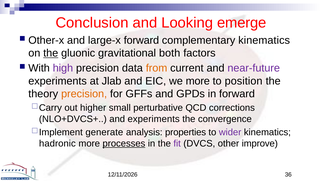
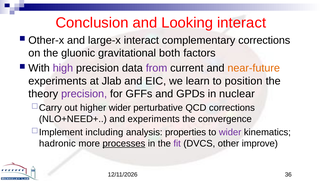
Looking emerge: emerge -> interact (242, 23)
large-x forward: forward -> interact (141, 40)
complementary kinematics: kinematics -> corrections (264, 40)
the underline: present -> none (51, 53)
from colour: orange -> purple (157, 68)
near-future colour: purple -> orange (254, 68)
we more: more -> learn (198, 81)
precision colour: orange -> purple (84, 94)
in forward: forward -> nuclear (237, 94)
higher small: small -> wider (120, 108)
NLO+DVCS+: NLO+DVCS+ -> NLO+NEED+ (73, 119)
generate: generate -> including (104, 132)
